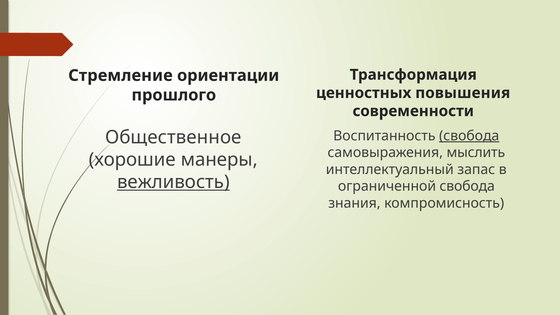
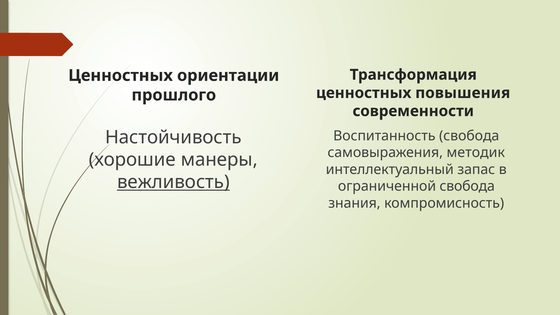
Стремление: Стремление -> Ценностных (121, 75)
Общественное: Общественное -> Настойчивость (173, 137)
свобода underline: present -> none (469, 136)
мыслить: мыслить -> методик (476, 153)
